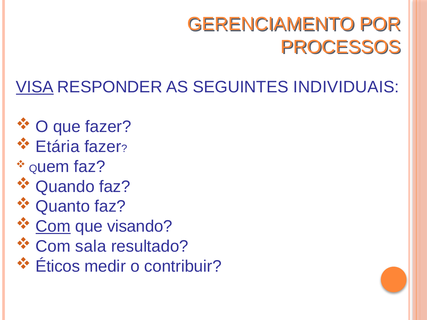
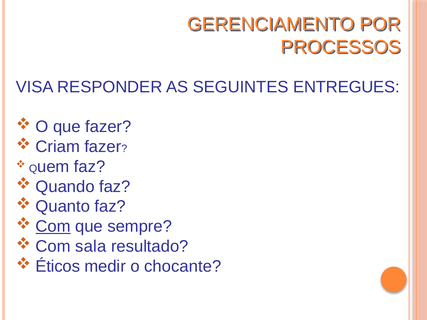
VISA underline: present -> none (35, 87)
INDIVIDUAIS: INDIVIDUAIS -> ENTREGUES (346, 87)
Etária: Etária -> Criam (58, 147)
visando: visando -> sempre (140, 227)
contribuir: contribuir -> chocante (183, 266)
